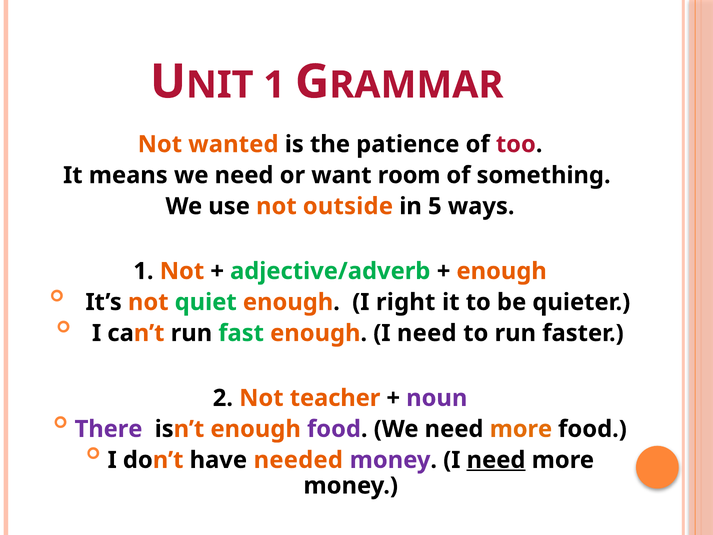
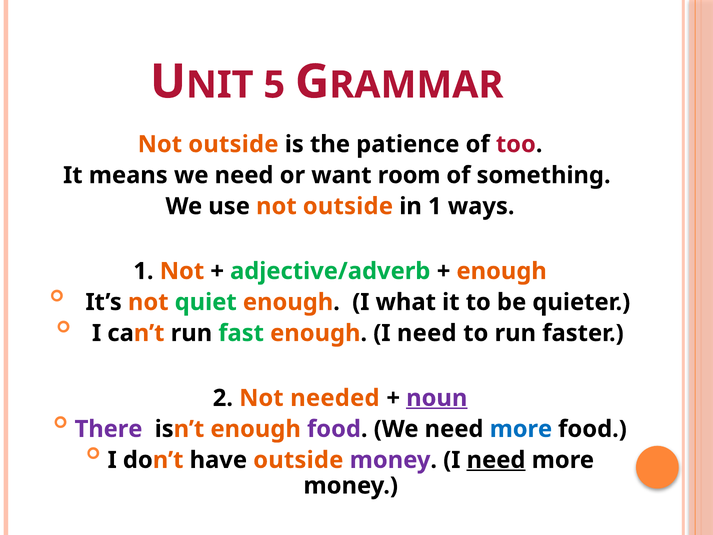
1: 1 -> 5 (274, 85)
wanted: wanted -> outside (233, 144)
in 5: 5 -> 1 (435, 206)
right: right -> what (406, 302)
teacher: teacher -> needed (335, 398)
noun underline: none -> present (437, 398)
more colour: orange -> blue (521, 429)
have needed: needed -> outside (298, 460)
